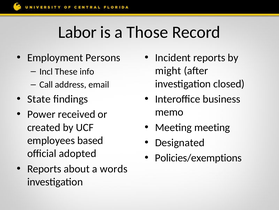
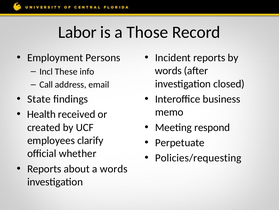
might: might -> words (168, 71)
Power: Power -> Health (41, 114)
Meeting meeting: meeting -> respond (212, 127)
based: based -> clarify (90, 140)
Designated: Designated -> Perpetuate (180, 142)
adopted: adopted -> whether (78, 153)
Policies/exemptions: Policies/exemptions -> Policies/requesting (198, 157)
